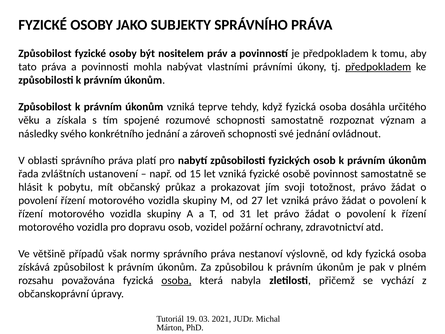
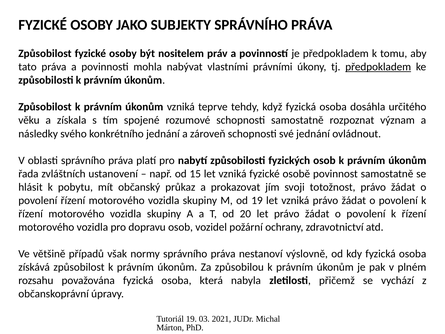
od 27: 27 -> 19 (257, 200)
31: 31 -> 20 (245, 214)
osoba underline: present -> none (176, 280)
